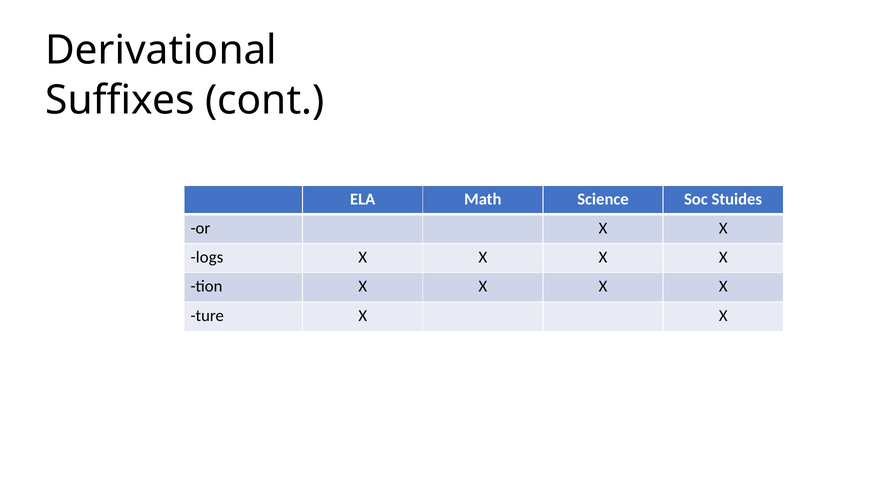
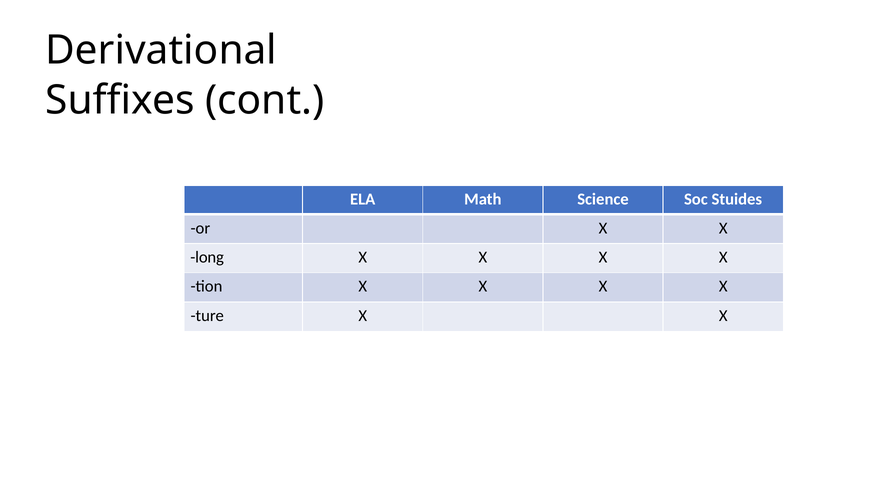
logs: logs -> long (207, 257)
